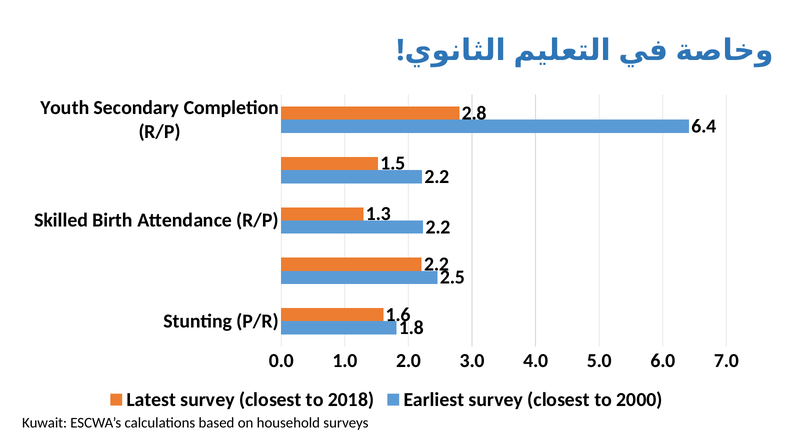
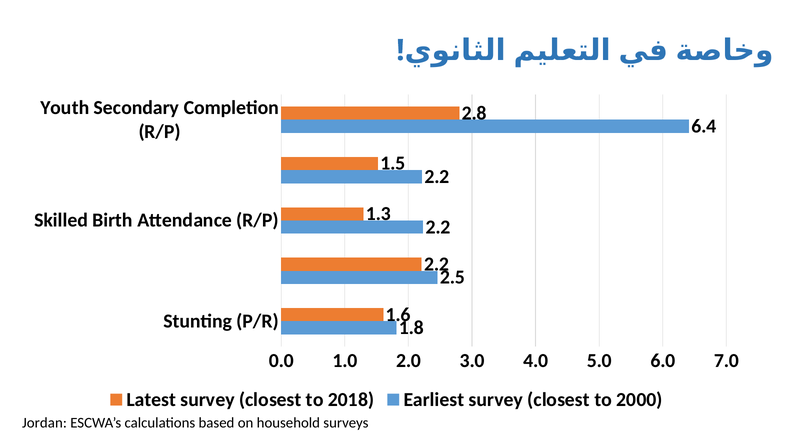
Kuwait: Kuwait -> Jordan (44, 423)
